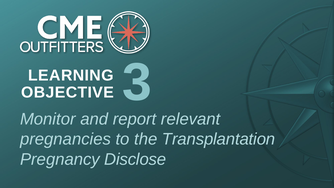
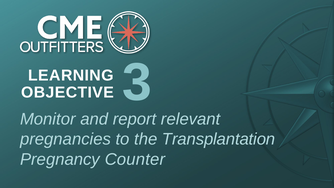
Disclose: Disclose -> Counter (135, 159)
